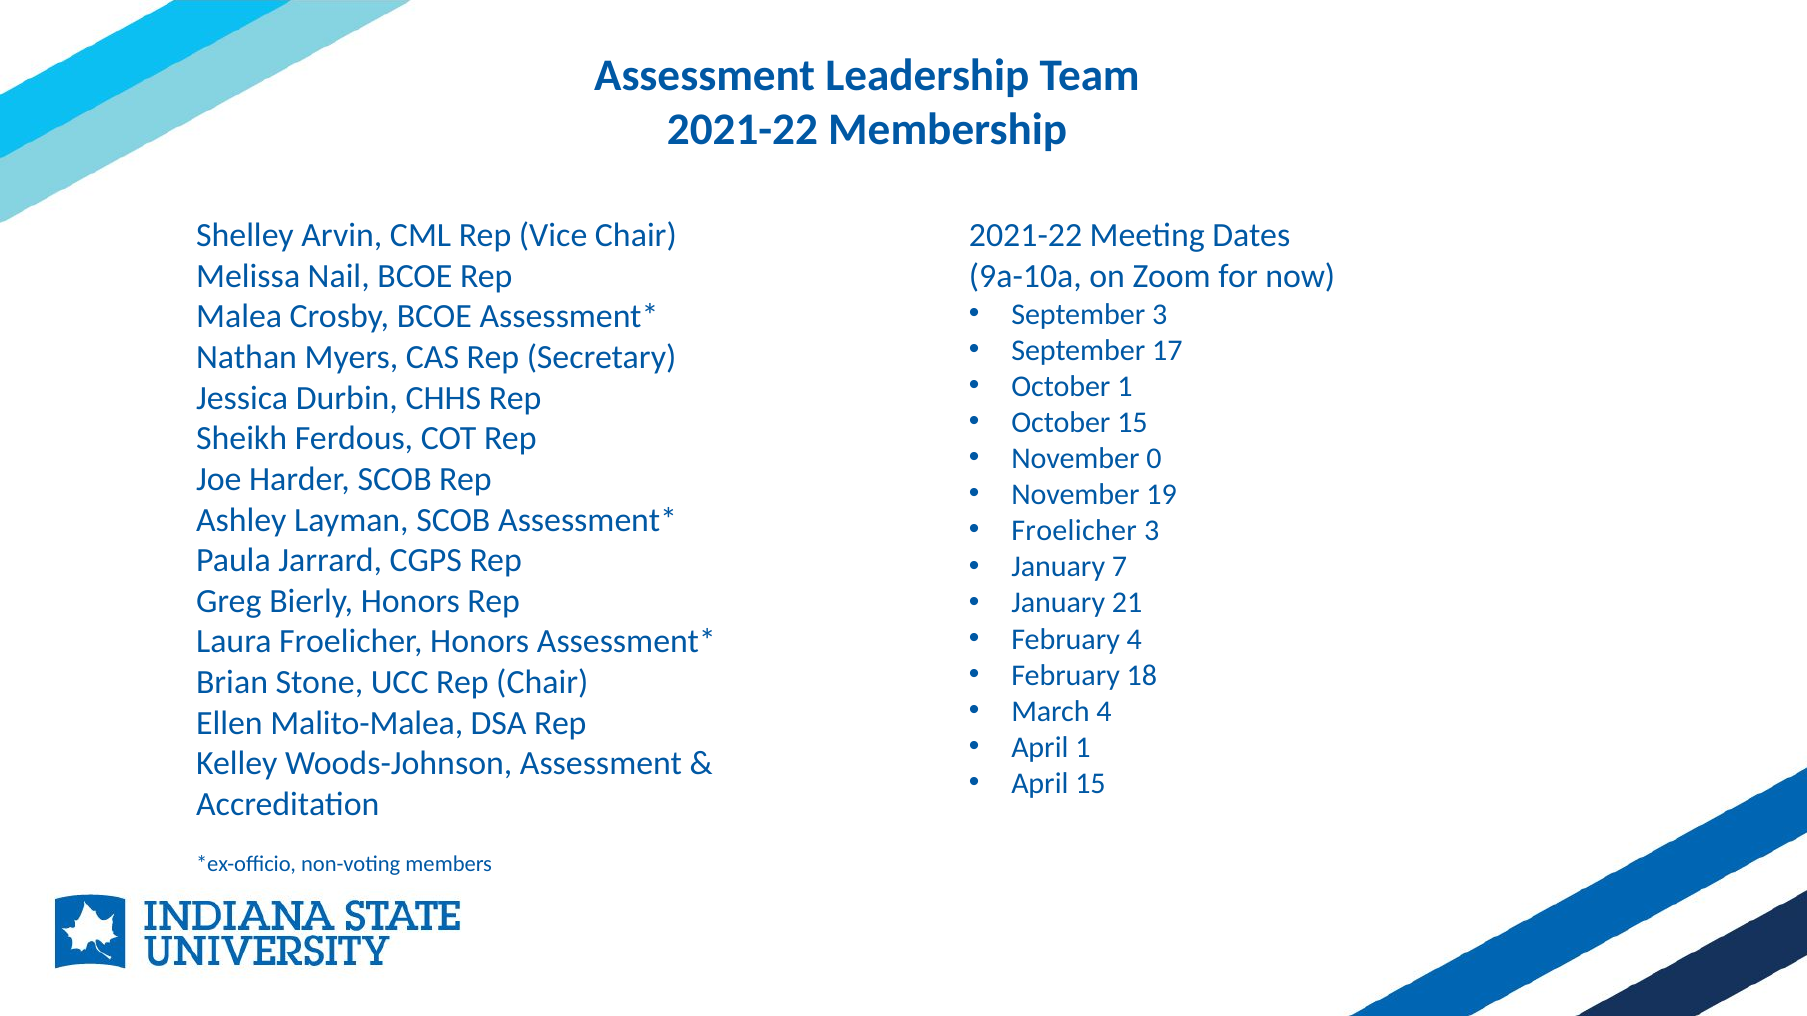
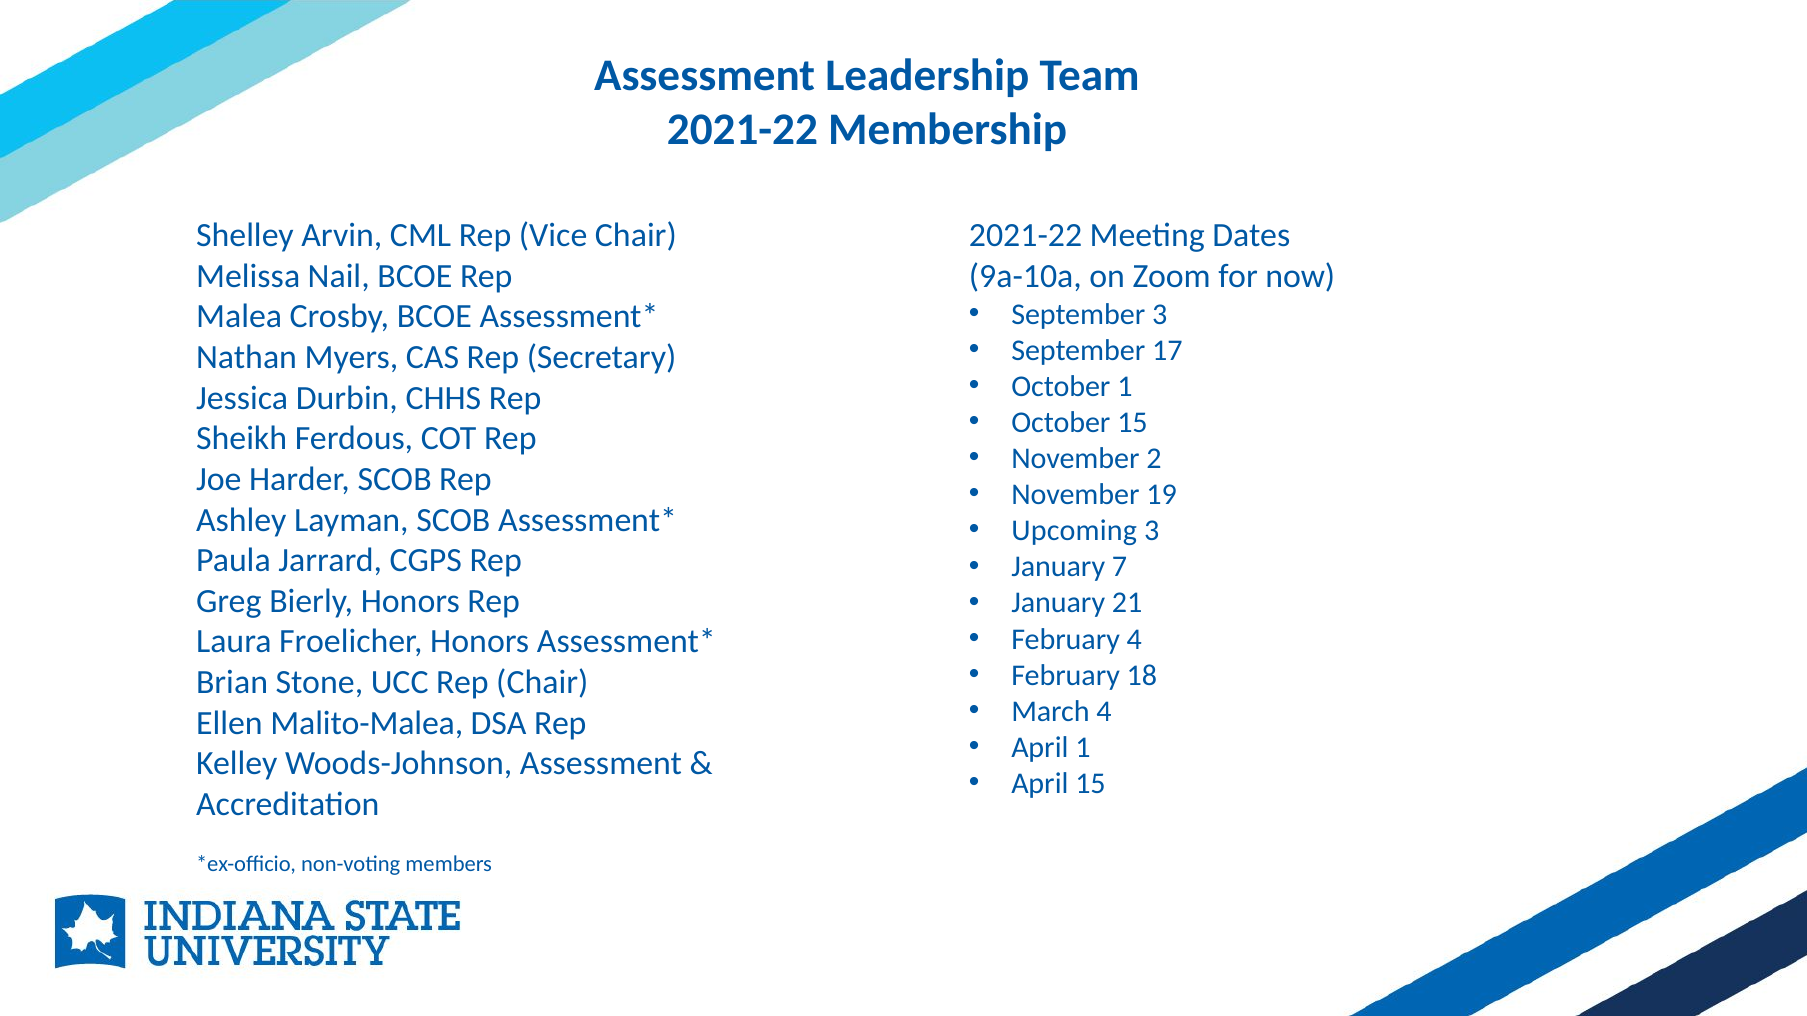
0: 0 -> 2 (1154, 459)
Froelicher: Froelicher -> Upcoming (1074, 531)
